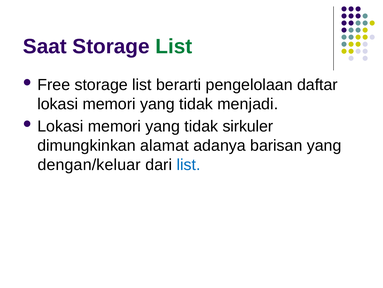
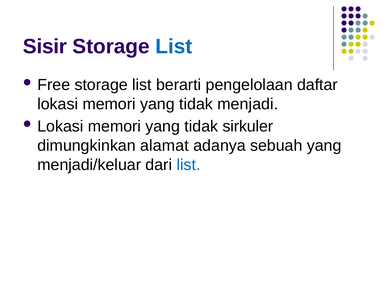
Saat: Saat -> Sisir (45, 46)
List colour: green -> blue (174, 46)
barisan: barisan -> sebuah (276, 145)
dengan/keluar: dengan/keluar -> menjadi/keluar (89, 164)
